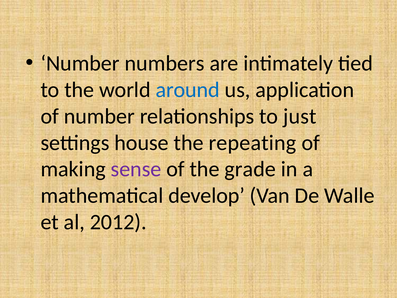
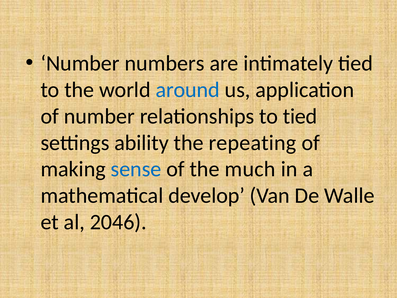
to just: just -> tied (300, 116)
house: house -> ability (142, 143)
sense colour: purple -> blue (136, 169)
grade: grade -> much (250, 169)
2012: 2012 -> 2046 (118, 222)
